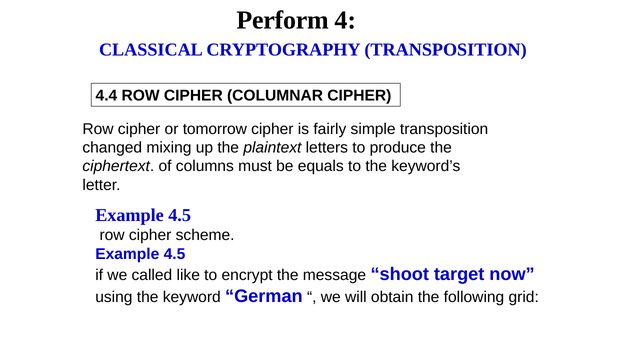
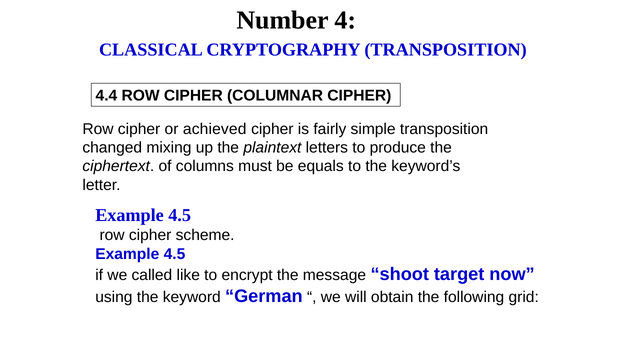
Perform: Perform -> Number (282, 20)
tomorrow: tomorrow -> achieved (215, 129)
